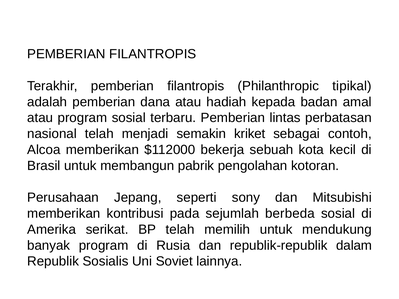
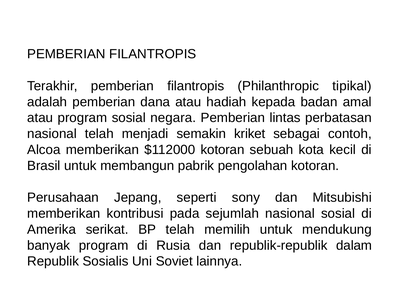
terbaru: terbaru -> negara (173, 118)
$112000 bekerja: bekerja -> kotoran (223, 150)
sejumlah berbeda: berbeda -> nasional (290, 214)
